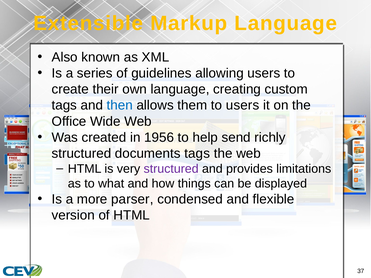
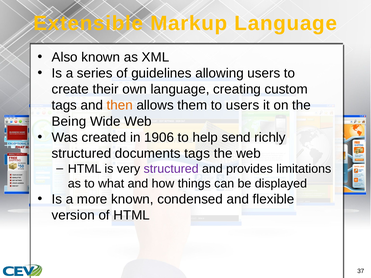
then colour: blue -> orange (120, 105)
Office: Office -> Being (69, 121)
1956: 1956 -> 1906 (159, 138)
more parser: parser -> known (132, 199)
